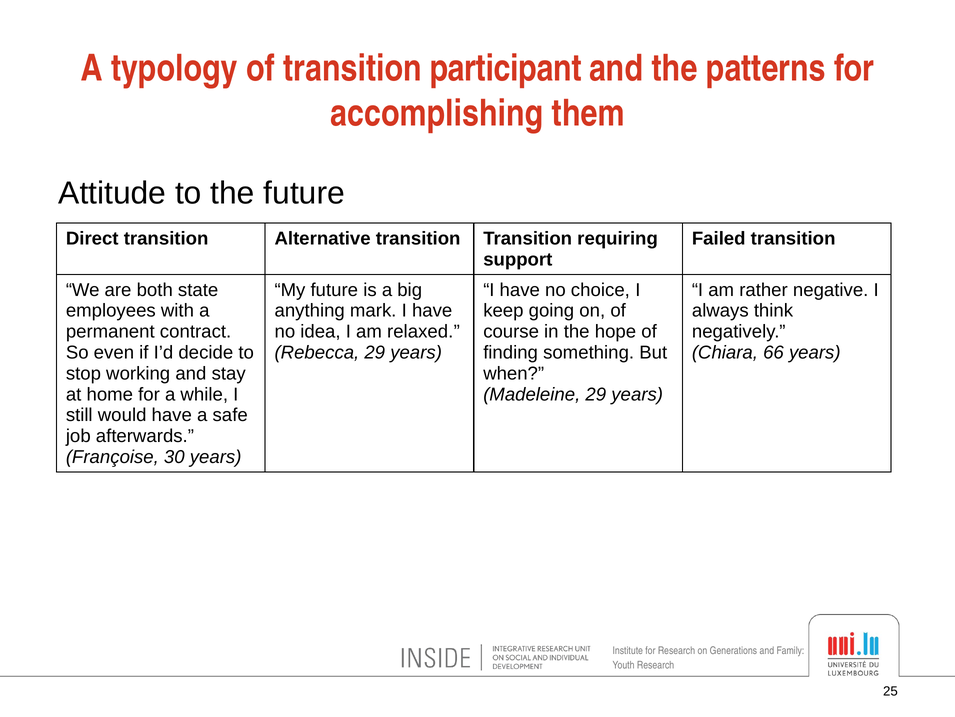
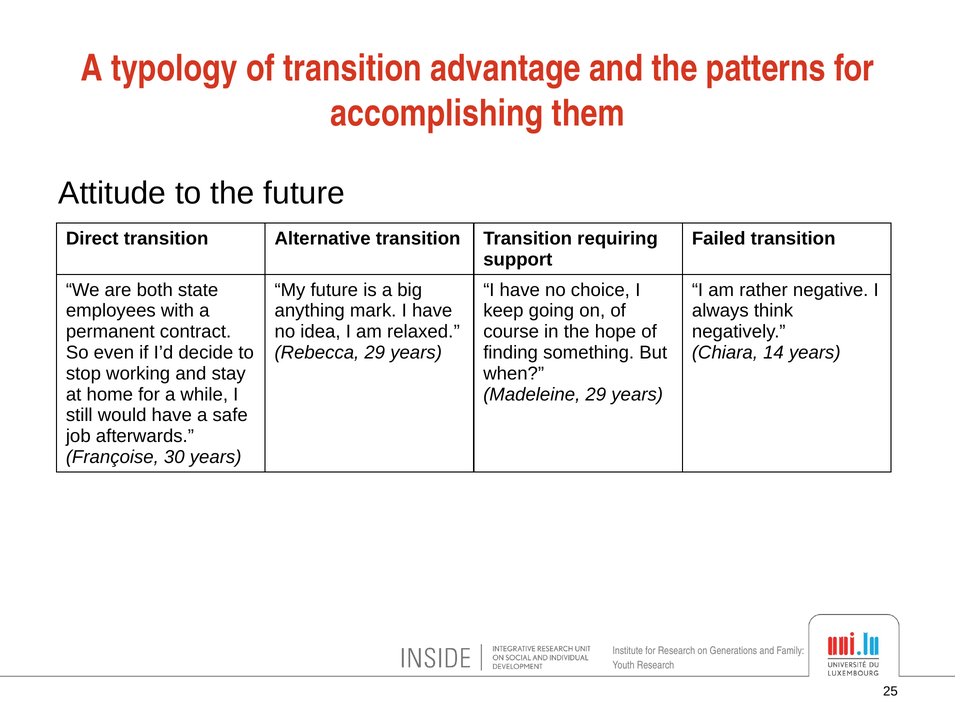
participant: participant -> advantage (506, 69)
66: 66 -> 14 (773, 352)
